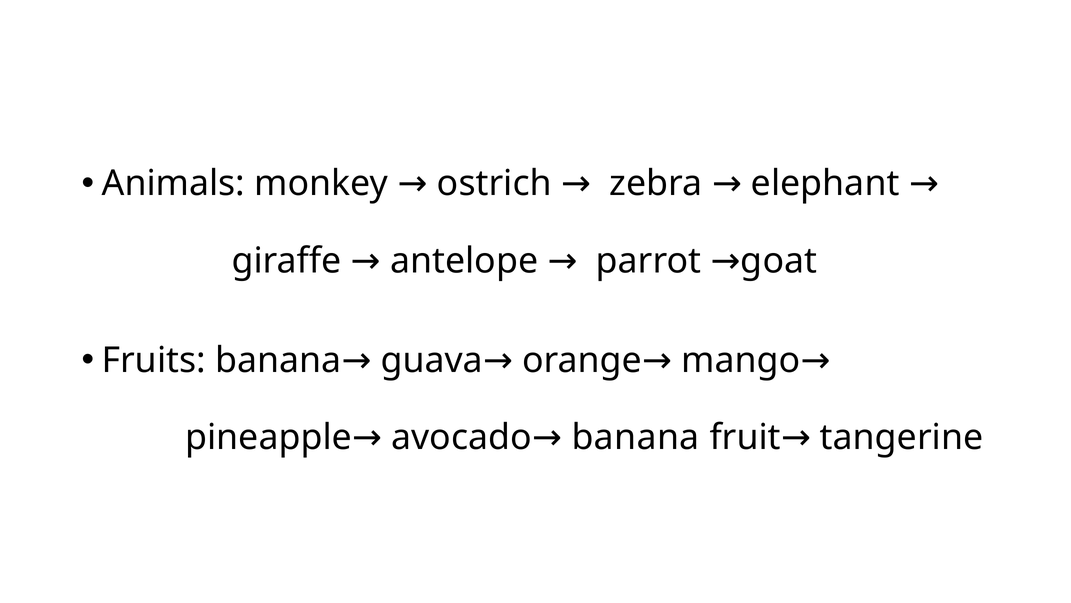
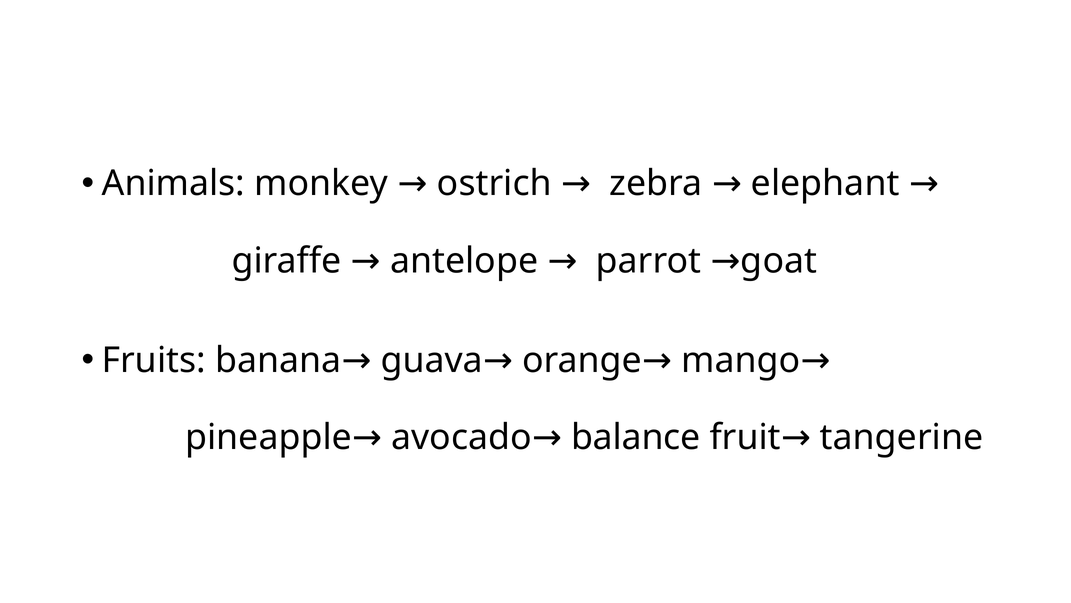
banana: banana -> balance (636, 437)
